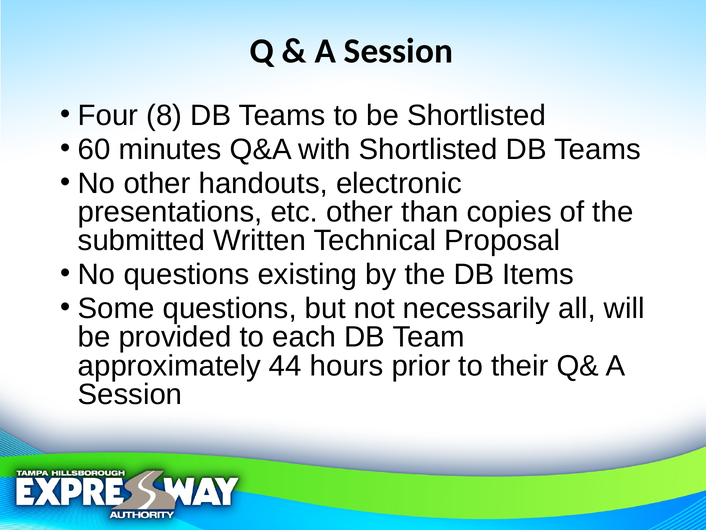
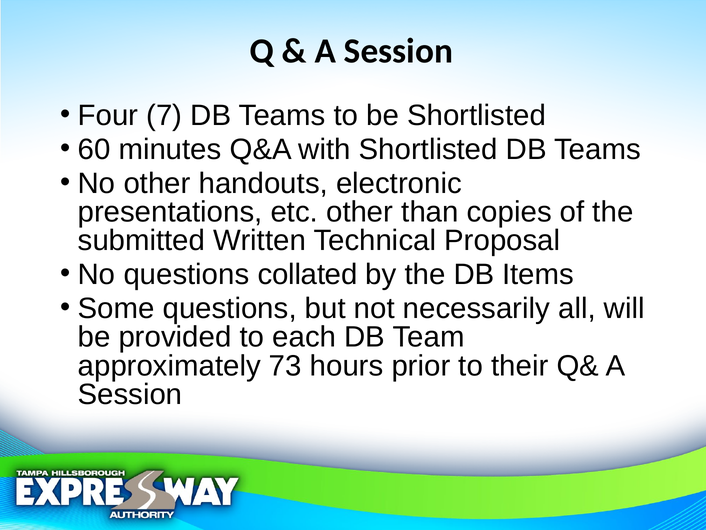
8: 8 -> 7 (164, 116)
existing: existing -> collated (308, 274)
44: 44 -> 73 (285, 365)
